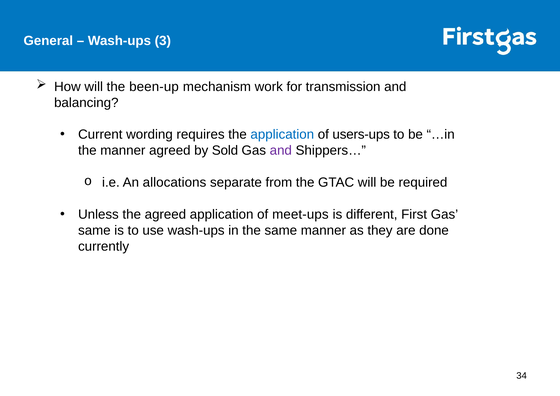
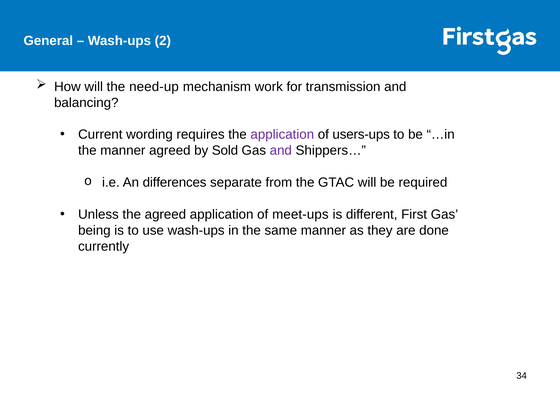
3: 3 -> 2 (163, 41)
been-up: been-up -> need-up (154, 87)
application colour: blue -> purple (282, 135)
allocations: allocations -> differences (175, 182)
same: same -> being (94, 230)
